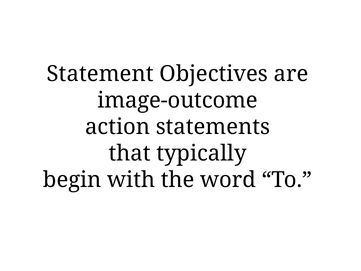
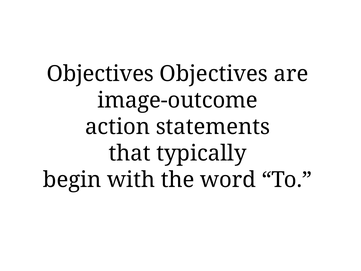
Statement: Statement -> Objectives (100, 74)
